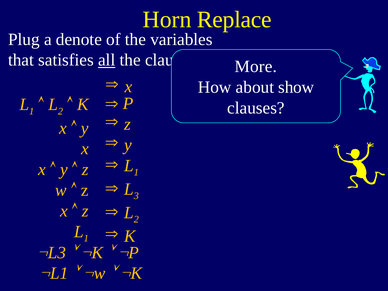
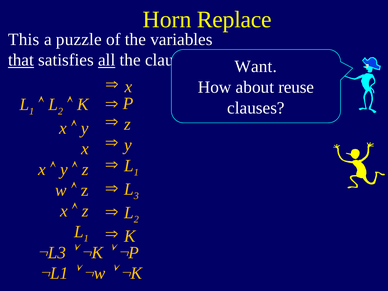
Plug: Plug -> This (24, 39)
denote: denote -> puzzle (79, 39)
that underline: none -> present (21, 60)
More: More -> Want (256, 67)
show: show -> reuse (296, 87)
